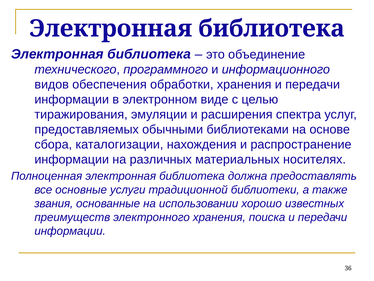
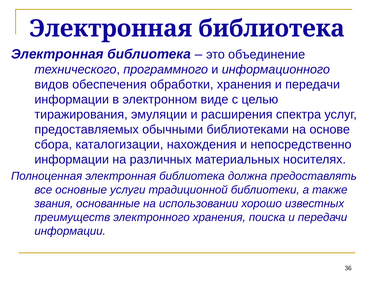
распространение: распространение -> непосредственно (301, 144)
